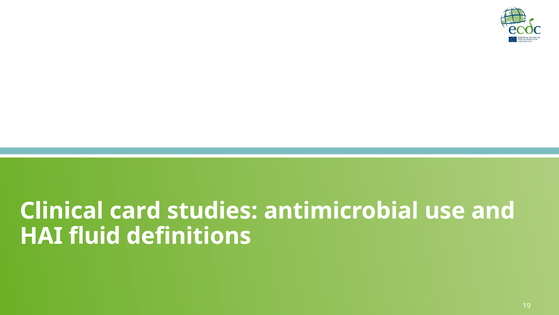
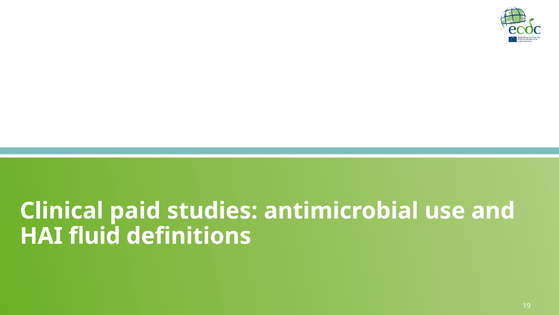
card: card -> paid (135, 211)
